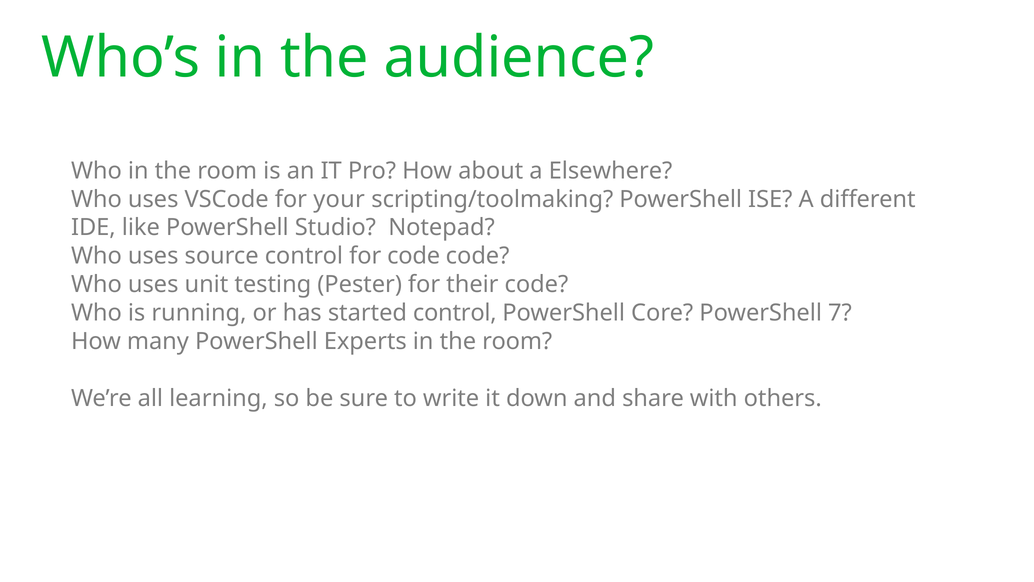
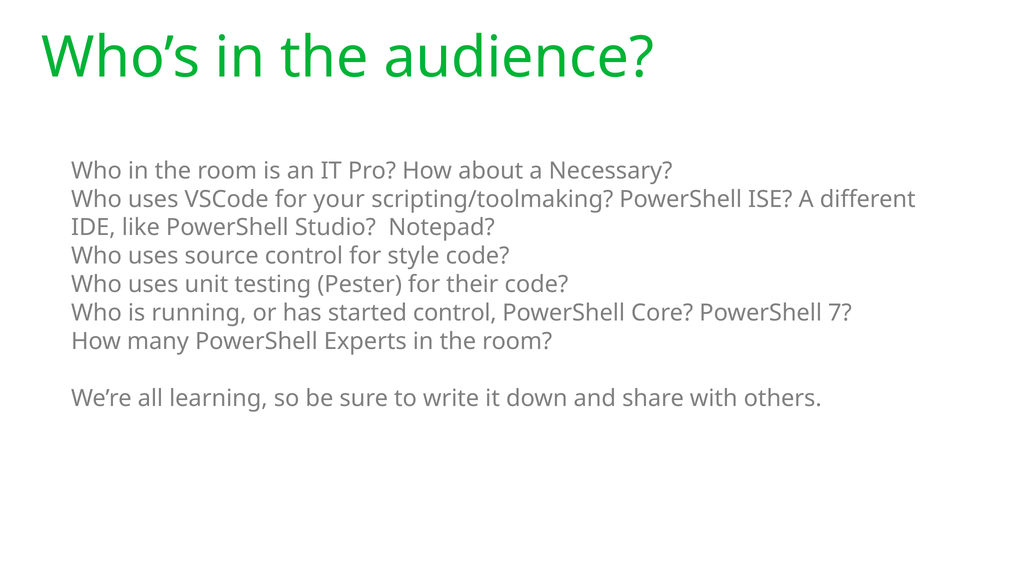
Elsewhere: Elsewhere -> Necessary (611, 171)
for code: code -> style (413, 256)
